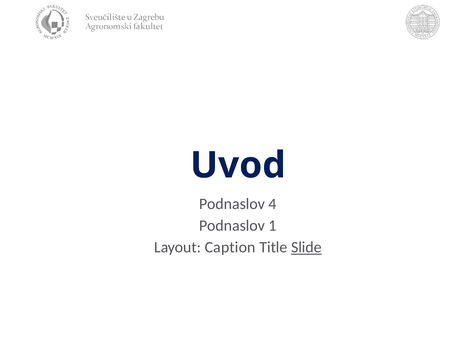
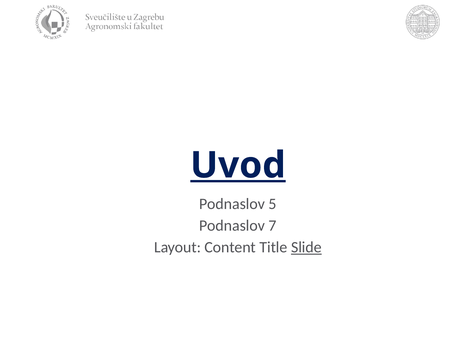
Uvod underline: none -> present (238, 165)
4: 4 -> 5 (273, 204)
1: 1 -> 7 (273, 226)
Caption: Caption -> Content (230, 248)
